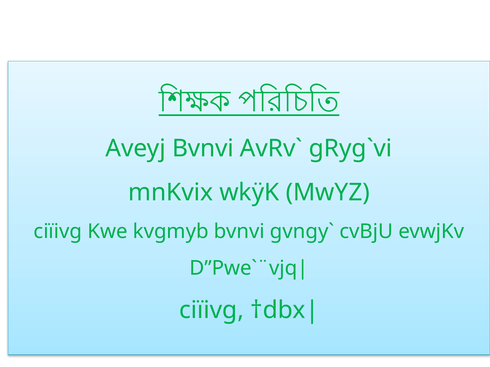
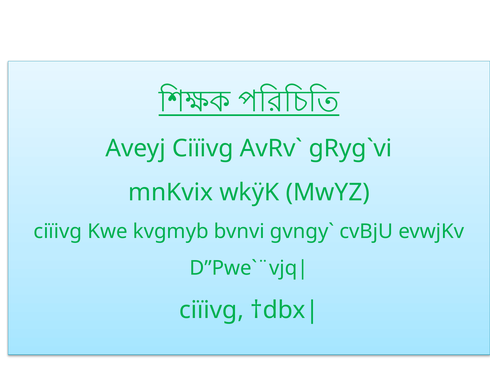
Aveyj Bvnvi: Bvnvi -> Ciïivg (203, 149)
